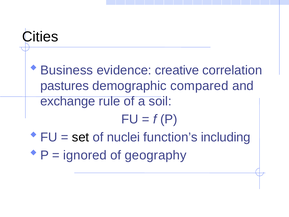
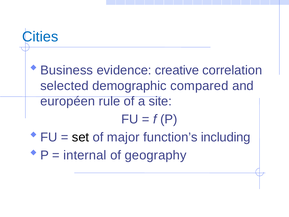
Cities colour: black -> blue (40, 37)
pastures: pastures -> selected (64, 86)
exchange: exchange -> européen (68, 101)
soil: soil -> site (160, 101)
nuclei: nuclei -> major (123, 137)
ignored: ignored -> internal (85, 155)
